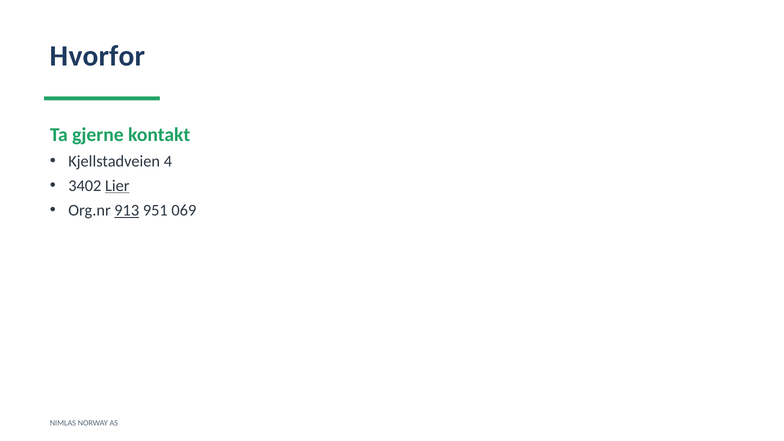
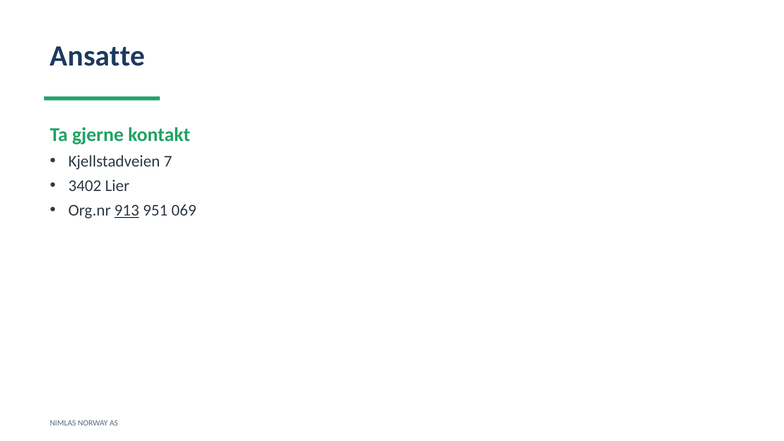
Hvorfor: Hvorfor -> Ansatte (98, 56)
4: 4 -> 7 (168, 161)
Lier underline: present -> none (117, 186)
